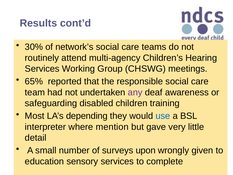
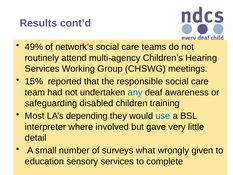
30%: 30% -> 49% (34, 47)
65%: 65% -> 15% (34, 81)
any colour: purple -> blue (135, 92)
mention: mention -> involved (112, 127)
upon: upon -> what (146, 150)
